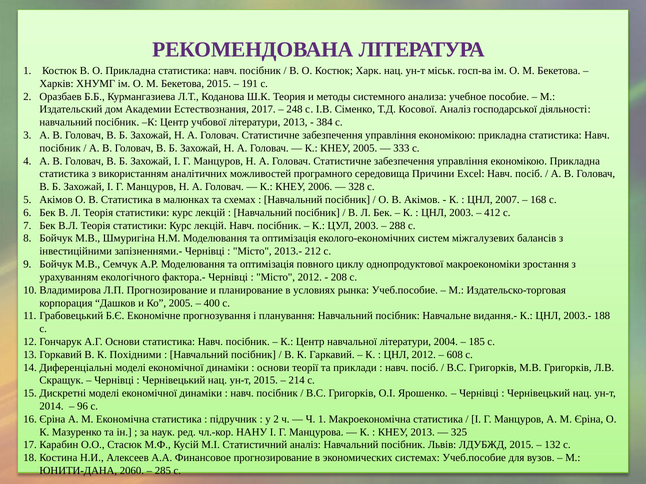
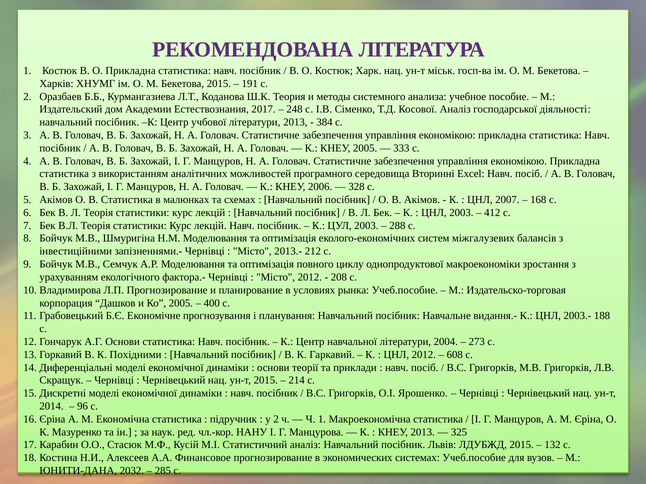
Причини: Причини -> Вторинні (433, 174)
185: 185 -> 273 (477, 342)
2060: 2060 -> 2032 (132, 471)
